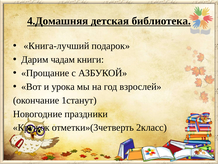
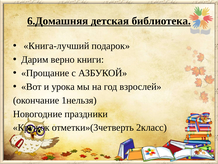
4.Домашняя: 4.Домашняя -> 6.Домашняя (58, 21)
чадам: чадам -> верно (63, 59)
1станут: 1станут -> 1нельзя (79, 100)
